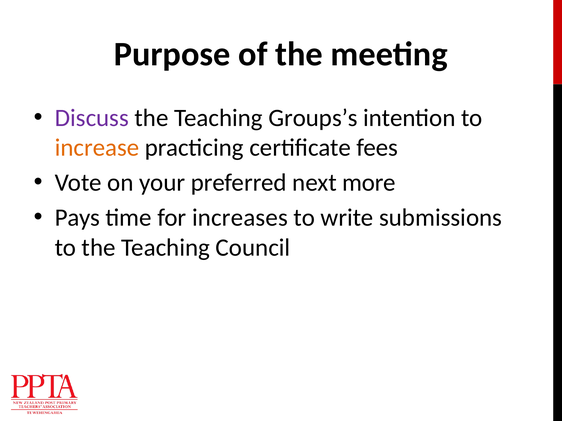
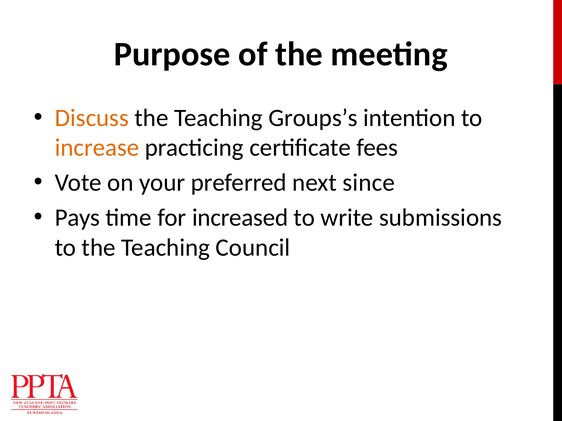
Discuss colour: purple -> orange (92, 118)
more: more -> since (369, 183)
increases: increases -> increased (240, 218)
